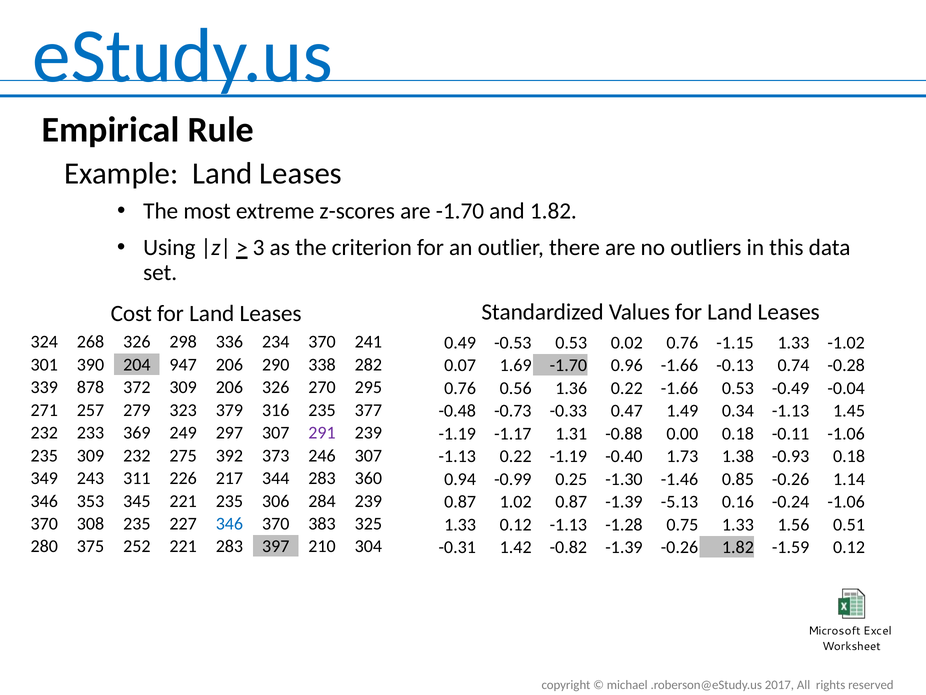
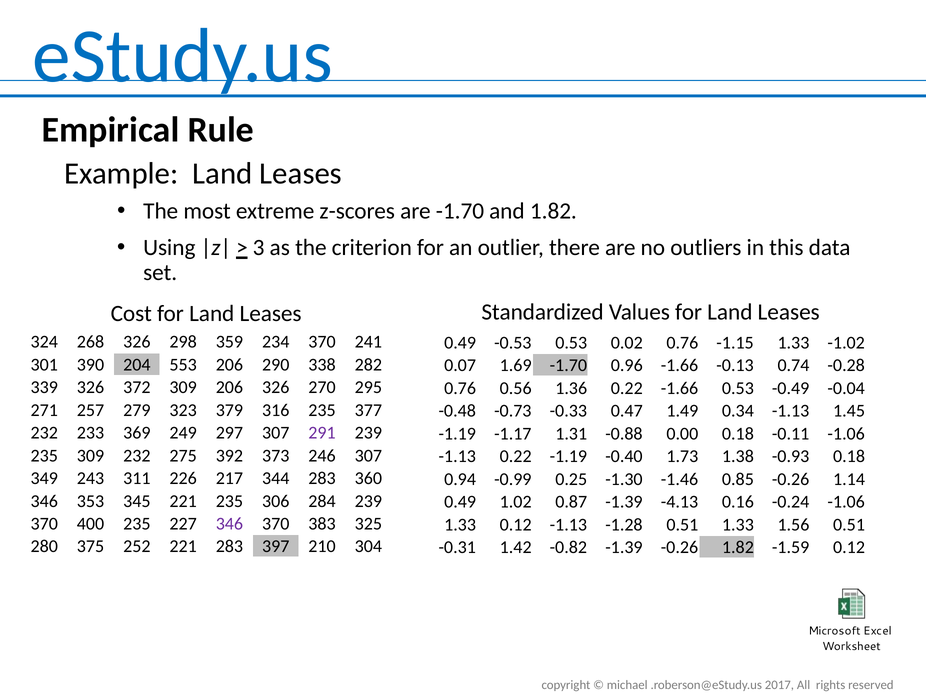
336: 336 -> 359 (229, 342)
947: 947 -> 553 (183, 364)
339 878: 878 -> 326 (91, 387)
0.87: 0.87 -> 0.49 (460, 502)
-5.13: -5.13 -> -4.13 (679, 502)
308: 308 -> 400 (91, 523)
346 colour: blue -> purple (229, 523)
-1.28 0.75: 0.75 -> 0.51 (682, 524)
